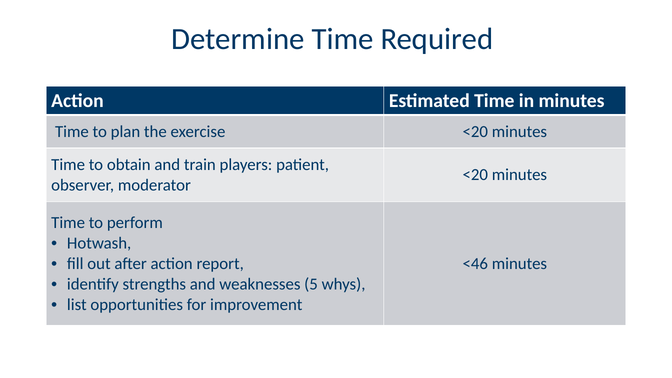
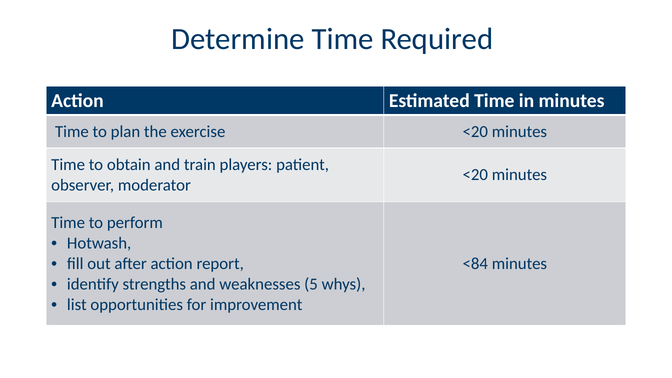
<46: <46 -> <84 (475, 264)
